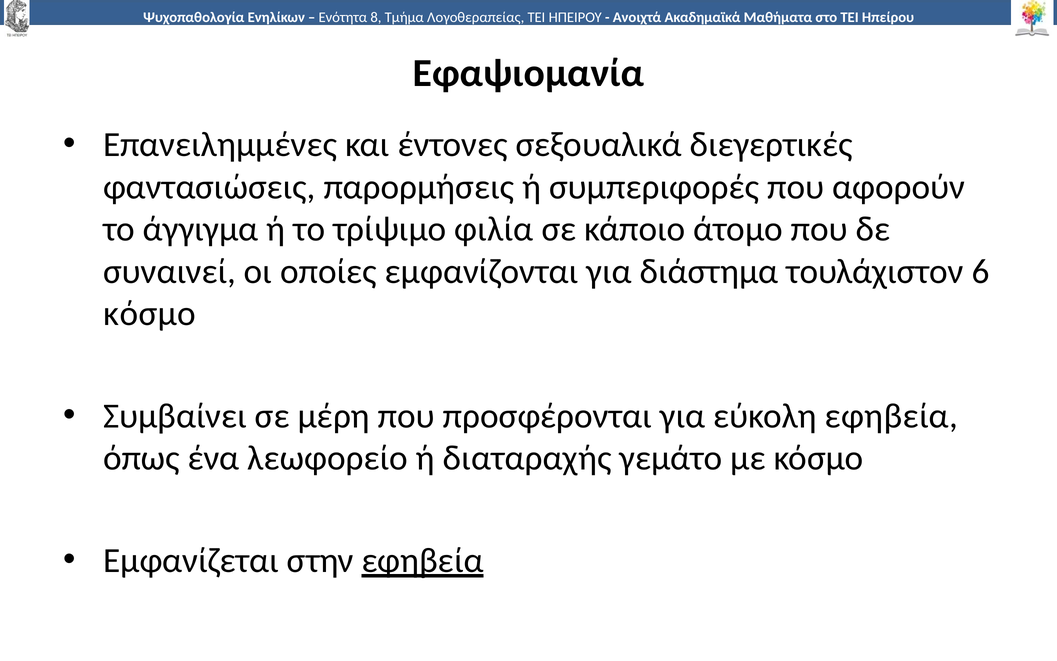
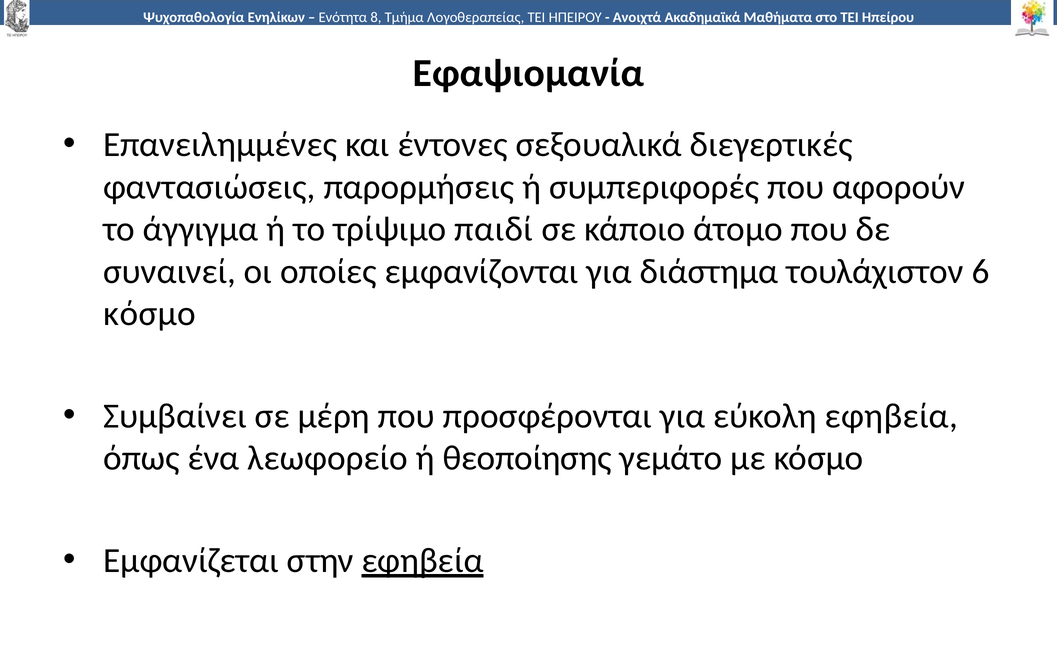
φιλία: φιλία -> παιδί (494, 229)
διαταραχής: διαταραχής -> θεοποίησης (527, 458)
